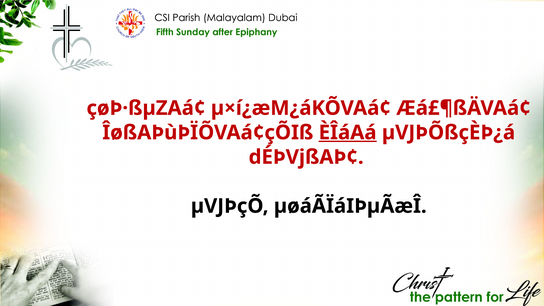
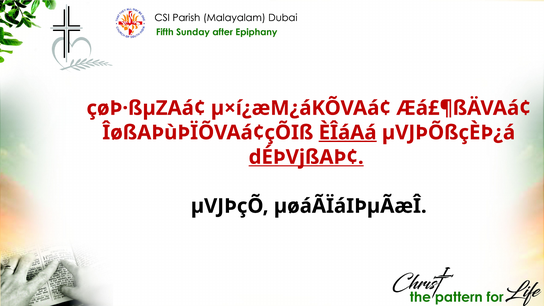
dÉÞVjßAÞ¢ underline: none -> present (306, 157)
